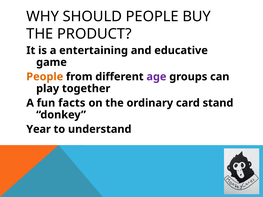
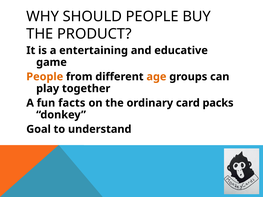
age colour: purple -> orange (156, 77)
stand: stand -> packs (218, 103)
Year: Year -> Goal (39, 129)
